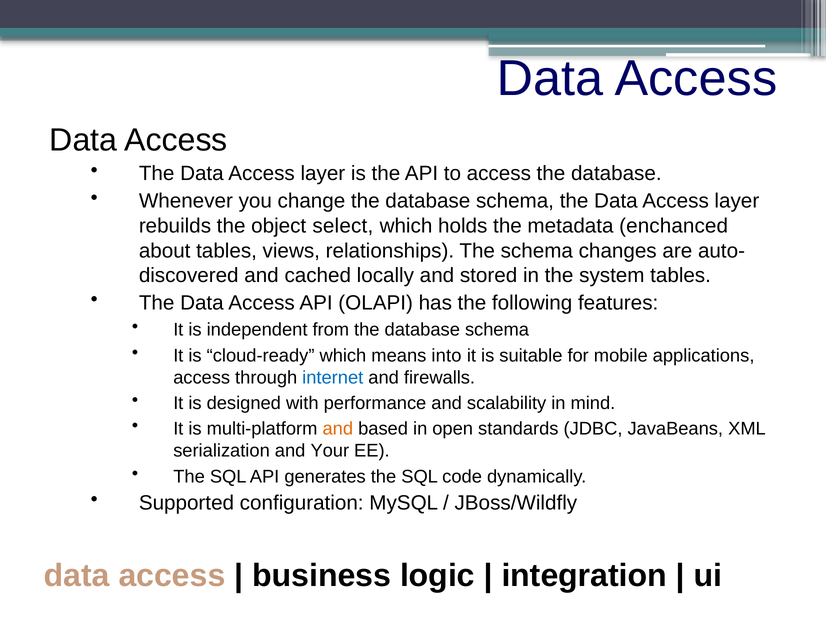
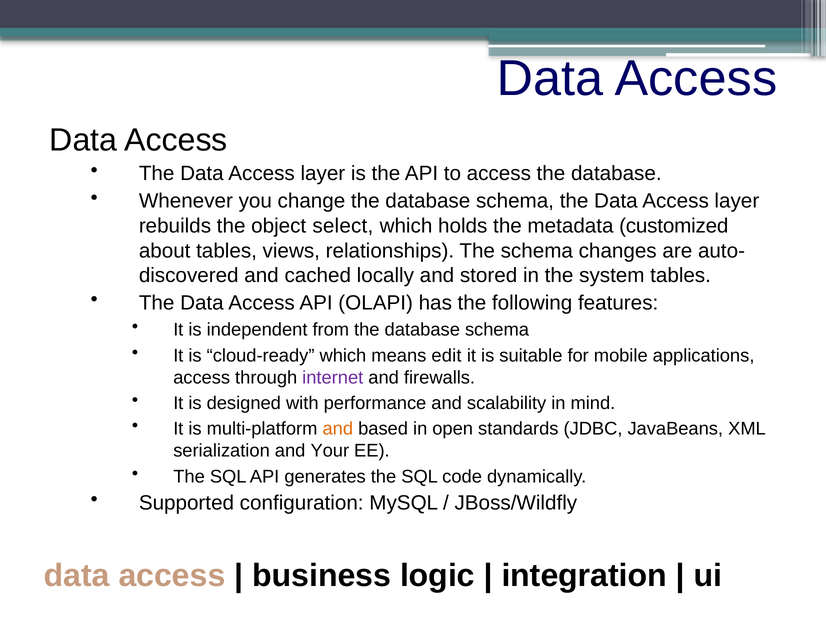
enchanced: enchanced -> customized (674, 226)
into: into -> edit (446, 356)
internet colour: blue -> purple (333, 378)
